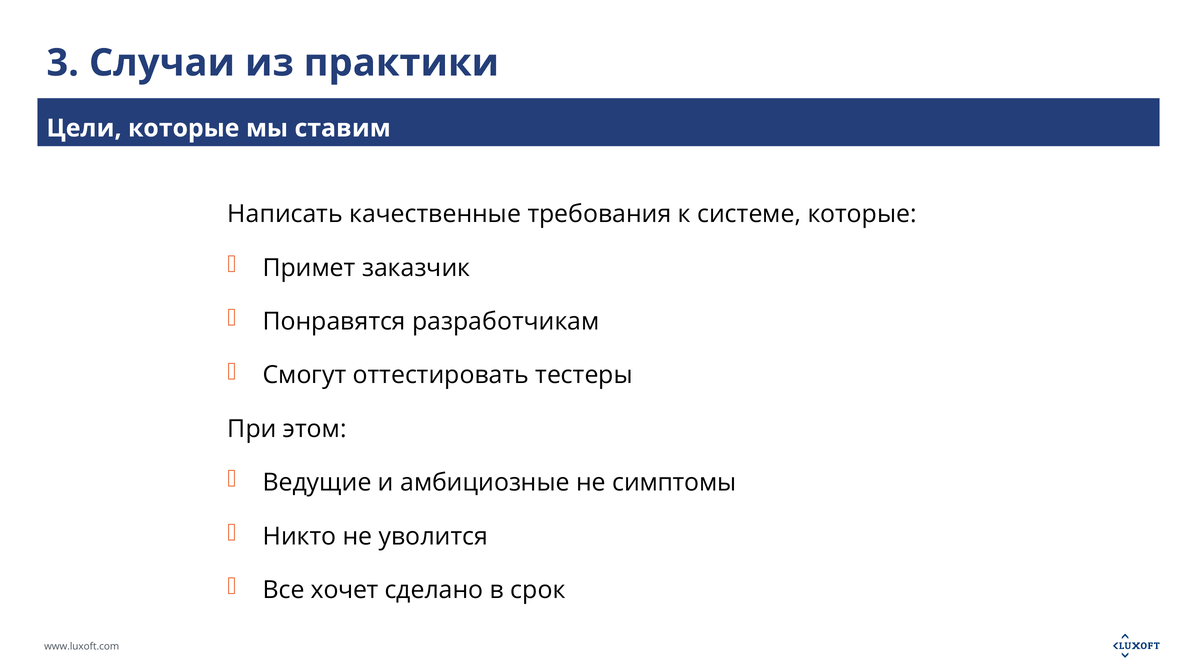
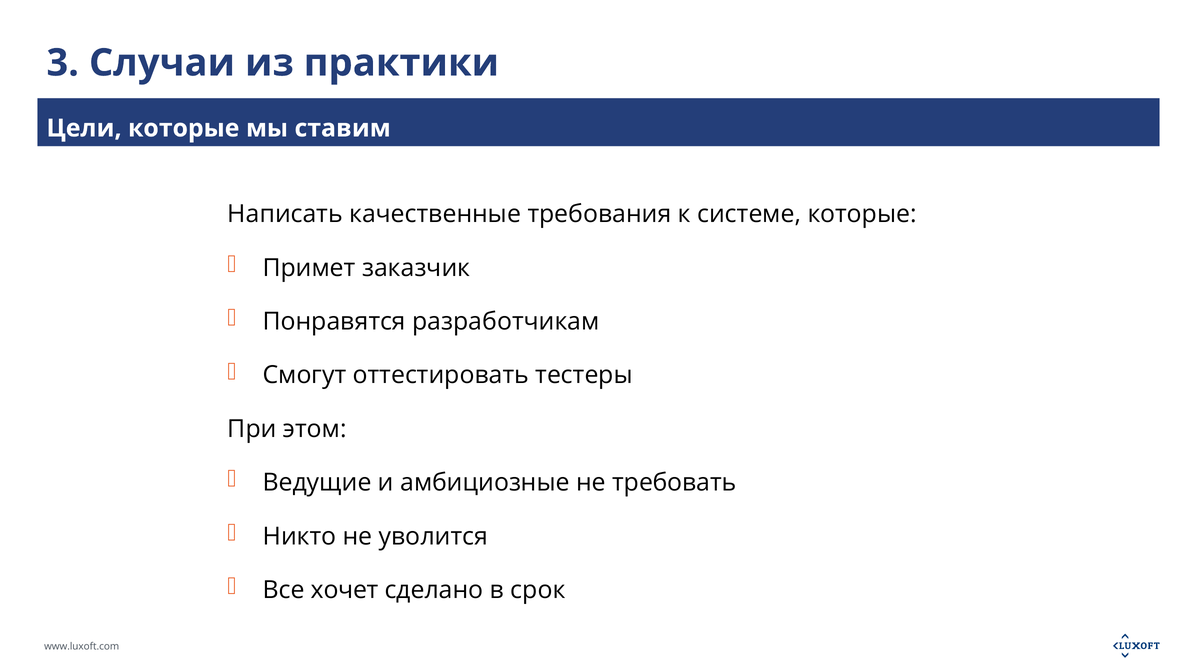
симптомы: симптомы -> требовать (674, 483)
